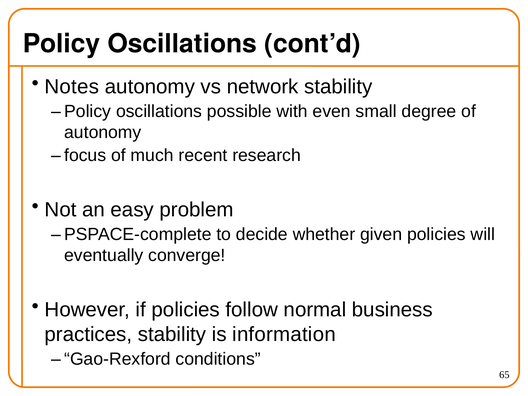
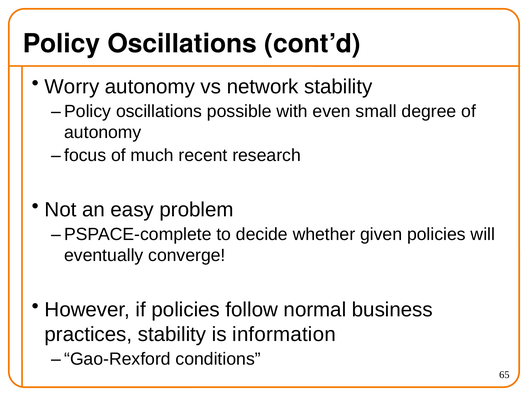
Notes: Notes -> Worry (72, 87)
